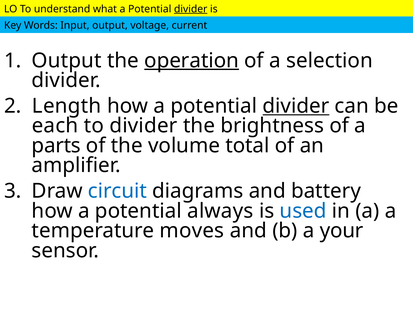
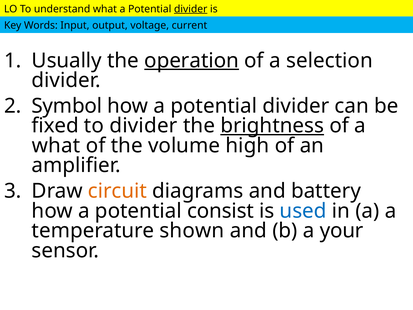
Output: Output -> Usually (67, 61)
Length: Length -> Symbol (67, 106)
divider underline: present -> none (296, 106)
each: each -> fixed (55, 126)
brightness underline: none -> present (272, 126)
parts: parts -> what (56, 146)
total: total -> high (247, 146)
circuit colour: blue -> orange (117, 191)
always: always -> consist (220, 211)
moves: moves -> shown (192, 231)
